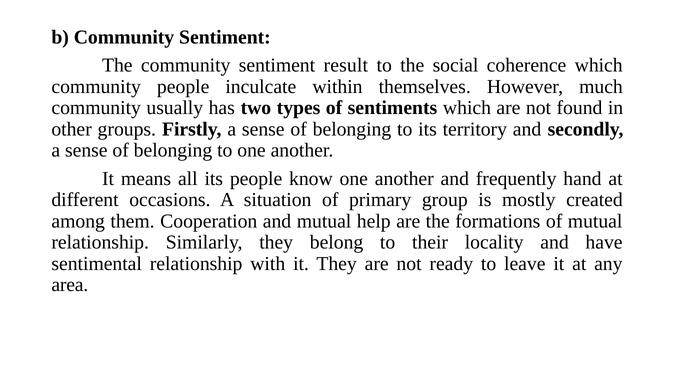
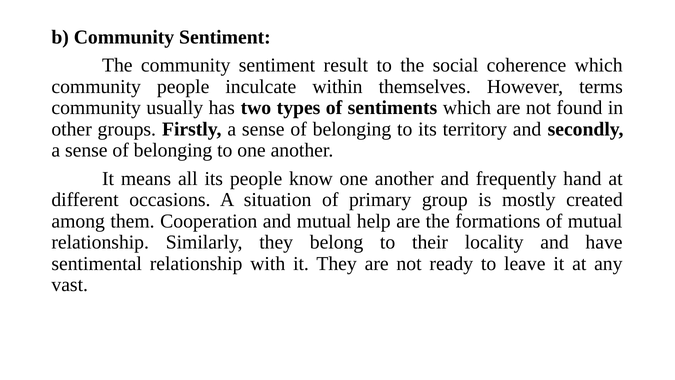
much: much -> terms (601, 87)
area: area -> vast (70, 285)
